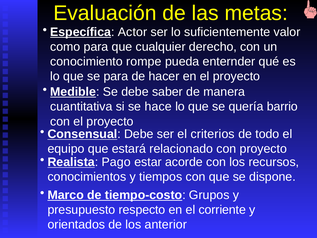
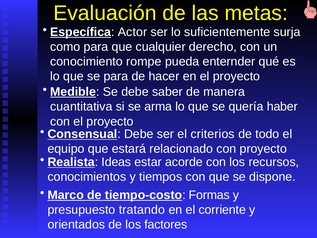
valor: valor -> surja (287, 32)
hace: hace -> arma (158, 107)
barrio: barrio -> haber (282, 107)
Pago: Pago -> Ideas (116, 162)
Grupos: Grupos -> Formas (209, 195)
respecto: respecto -> tratando (142, 210)
anterior: anterior -> factores (166, 224)
